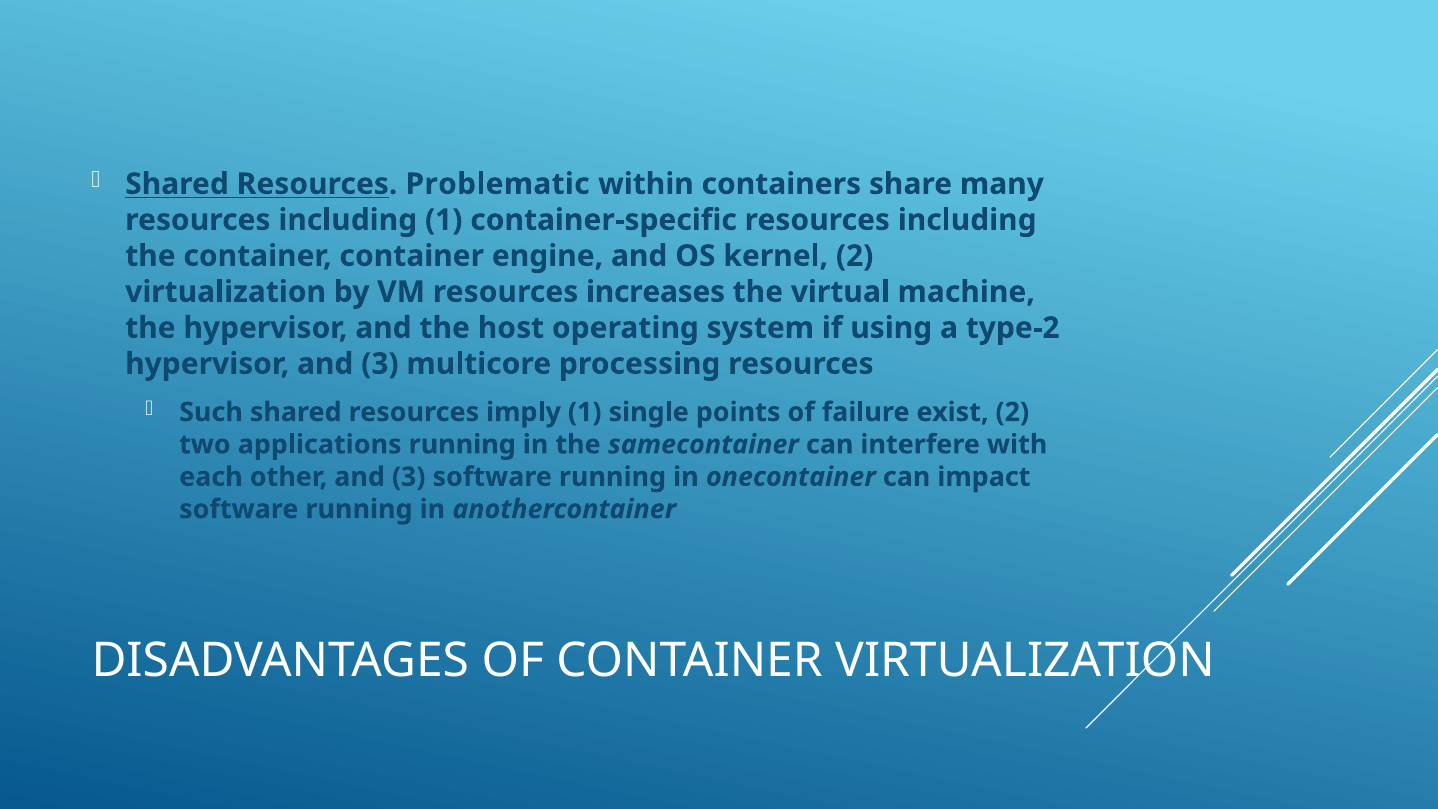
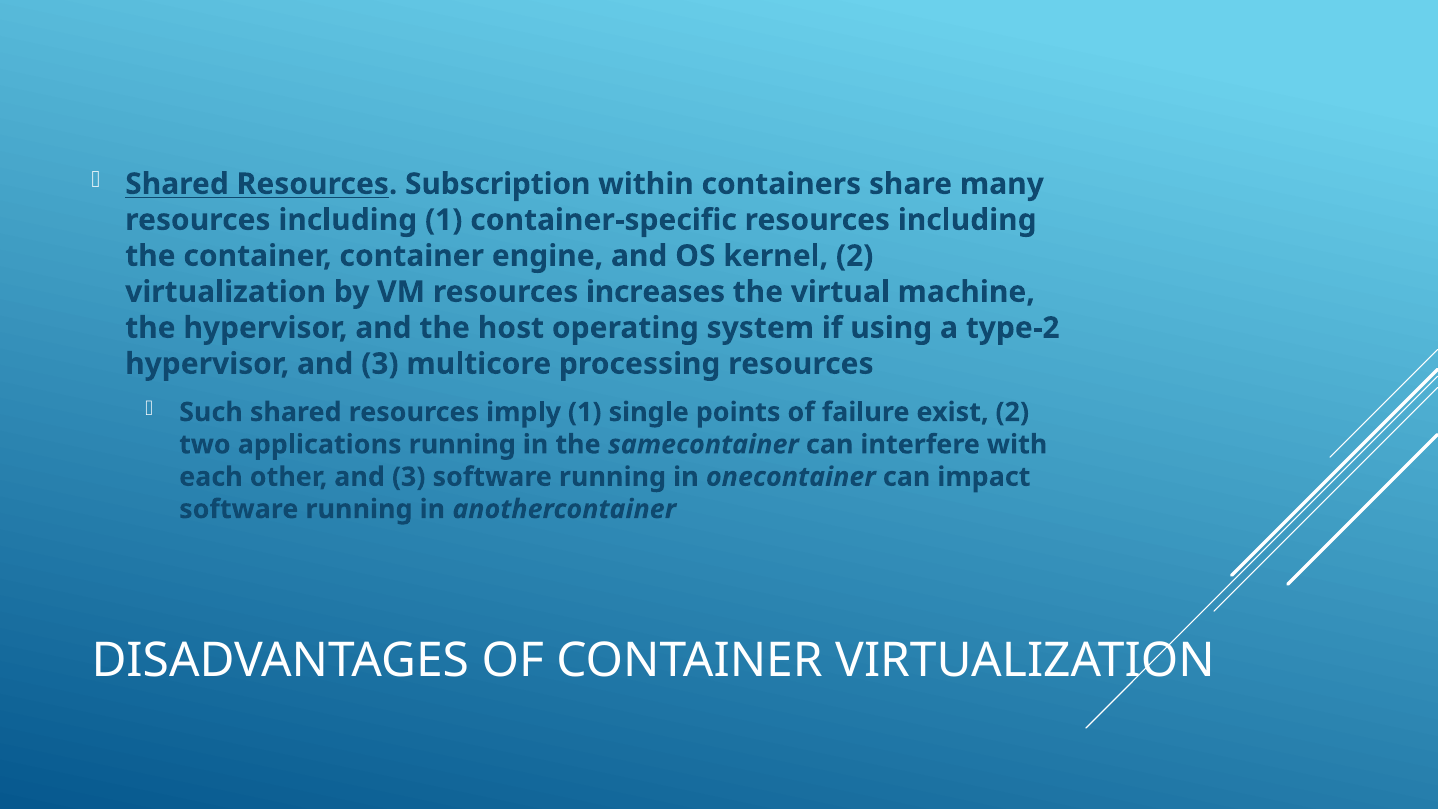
Problematic: Problematic -> Subscription (498, 184)
